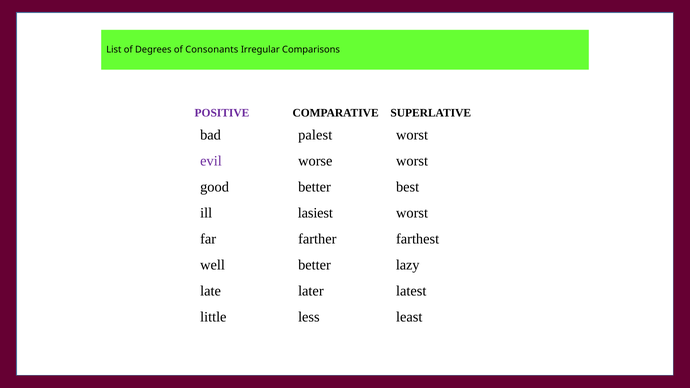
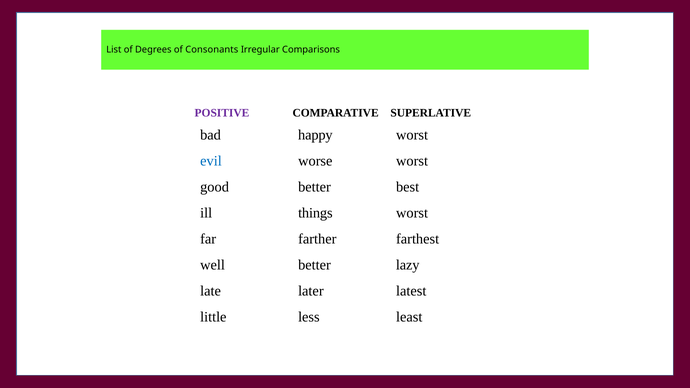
palest: palest -> happy (315, 135)
evil colour: purple -> blue (211, 161)
lasiest: lasiest -> things (315, 213)
